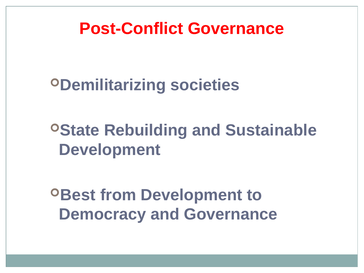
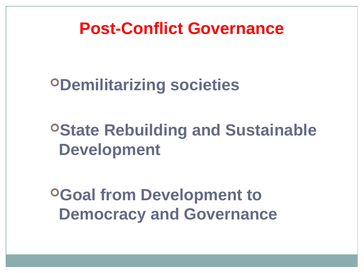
Best: Best -> Goal (78, 195)
